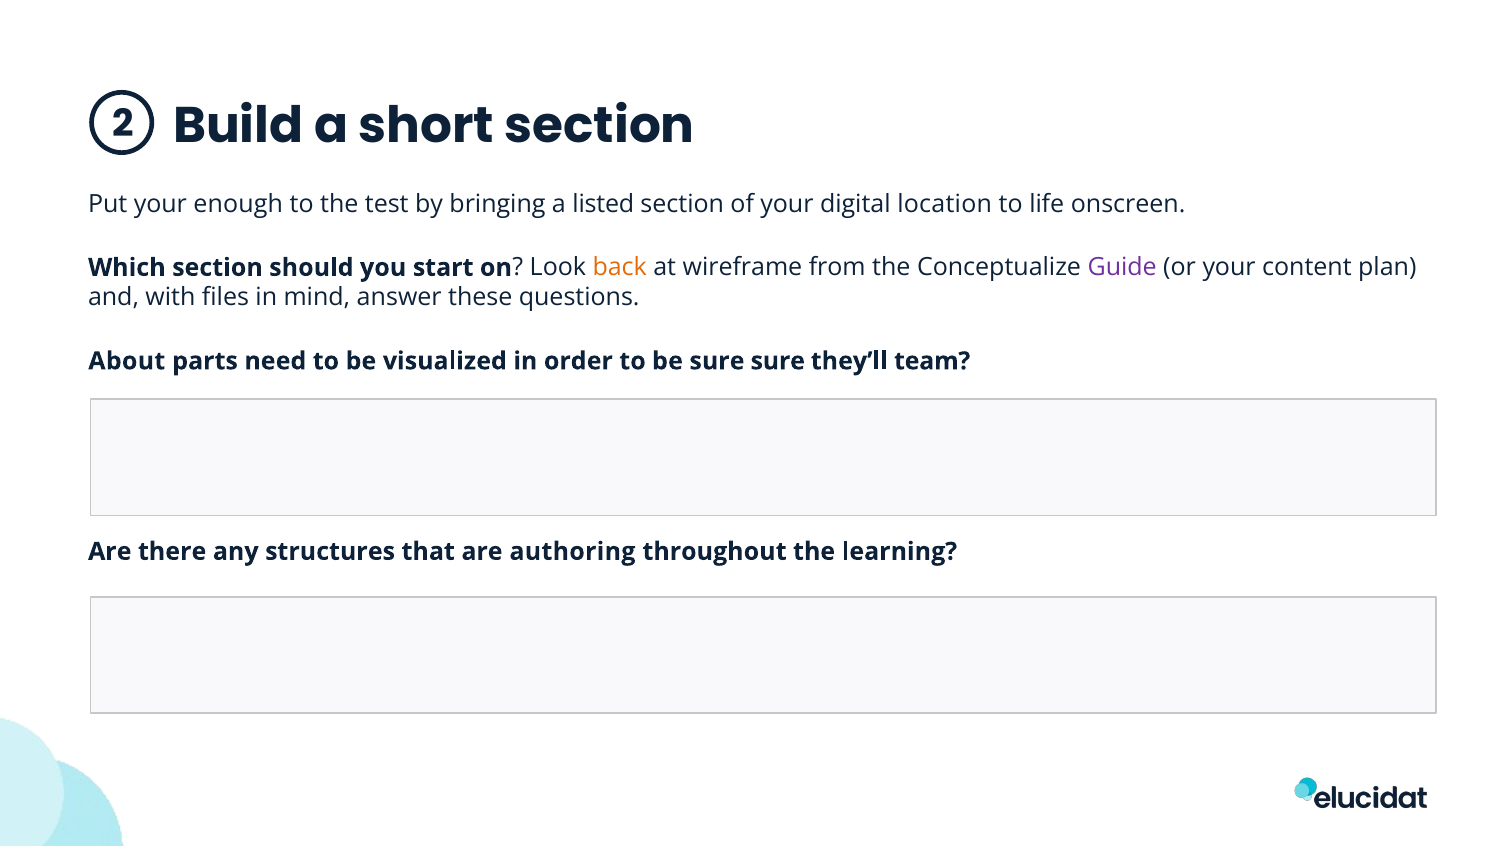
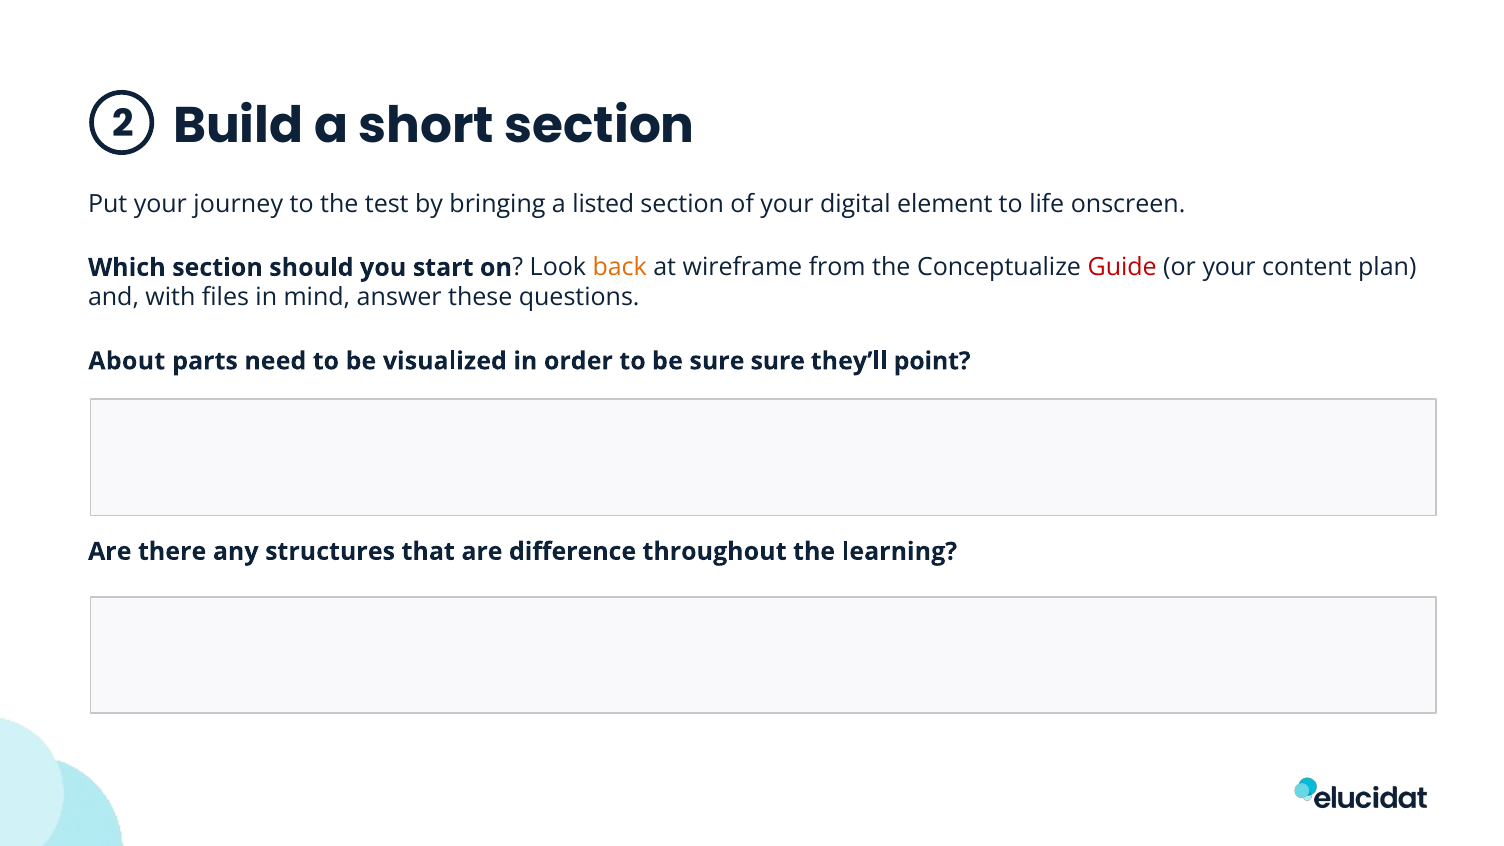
enough: enough -> journey (238, 204)
location: location -> element (945, 204)
Guide colour: purple -> red (1122, 268)
team: team -> point (932, 361)
authoring: authoring -> difference (573, 552)
